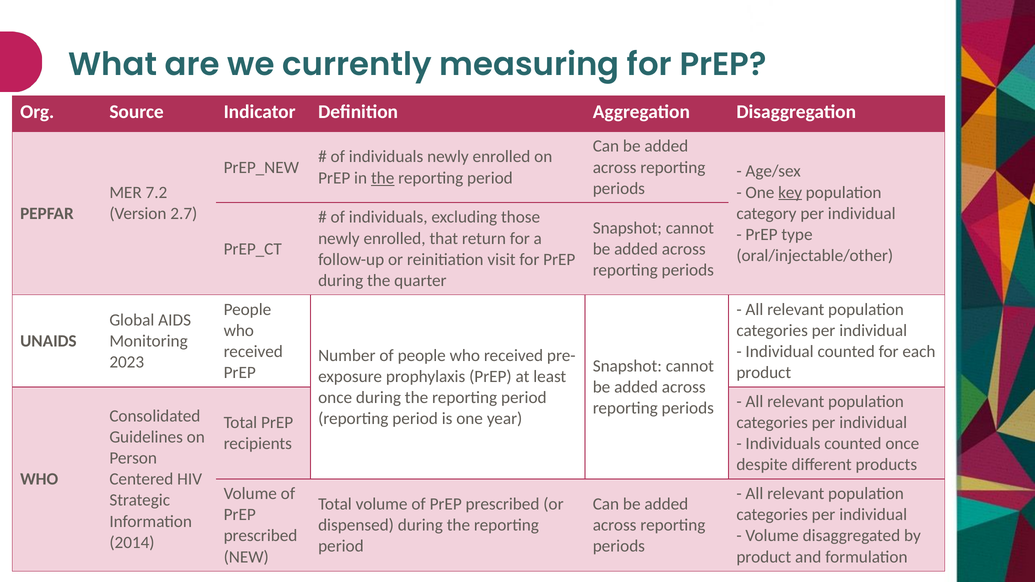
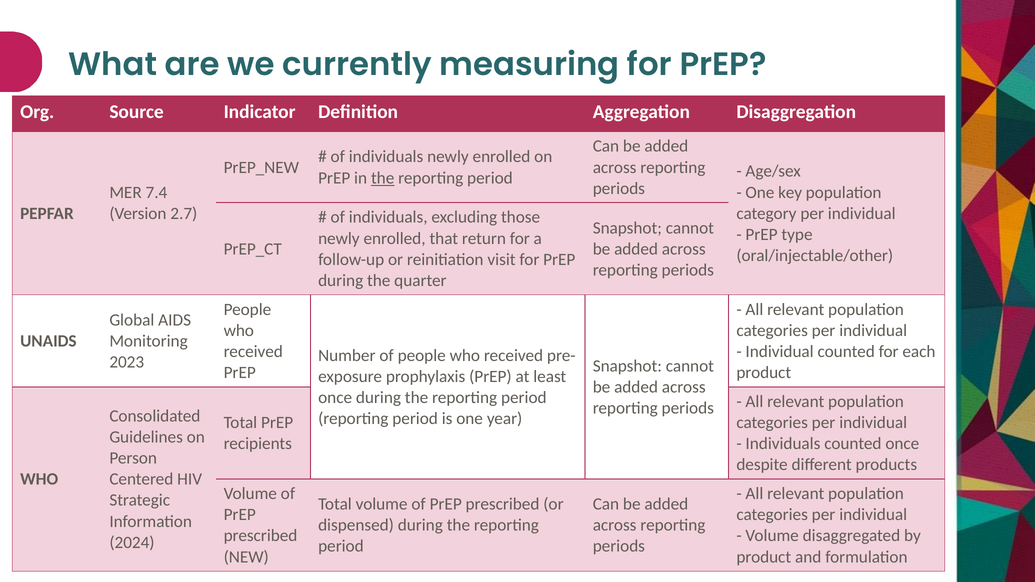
7.2: 7.2 -> 7.4 (156, 192)
key underline: present -> none (790, 192)
2014: 2014 -> 2024 (132, 543)
